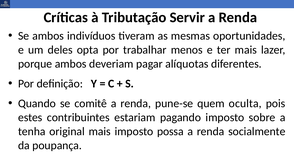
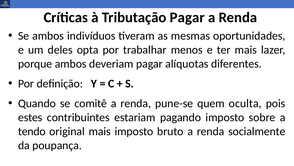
Tributação Servir: Servir -> Pagar (187, 17)
tenha: tenha -> tendo (32, 131)
possa: possa -> bruto (170, 131)
